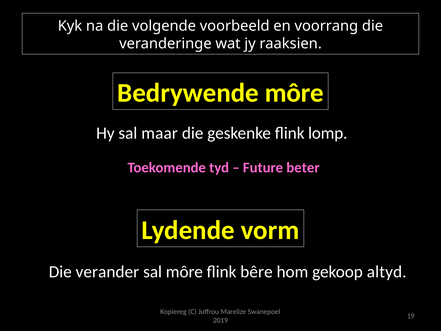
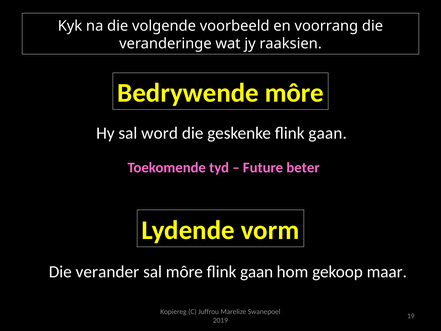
maar: maar -> word (160, 133)
geskenke flink lomp: lomp -> gaan (328, 133)
môre flink bêre: bêre -> gaan (257, 272)
altyd: altyd -> maar (387, 272)
